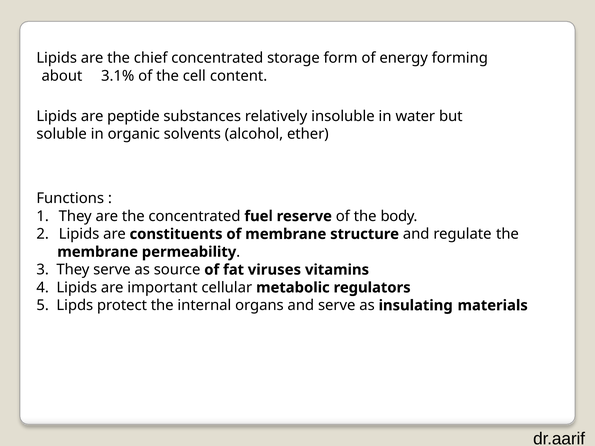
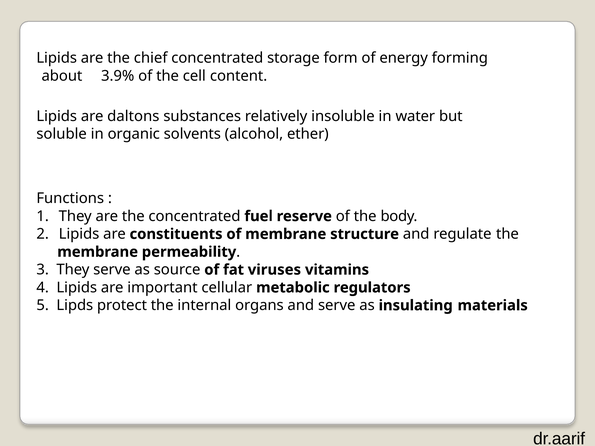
3.1%: 3.1% -> 3.9% (118, 76)
peptide: peptide -> daltons (133, 116)
